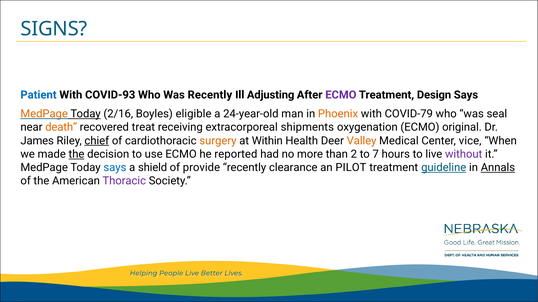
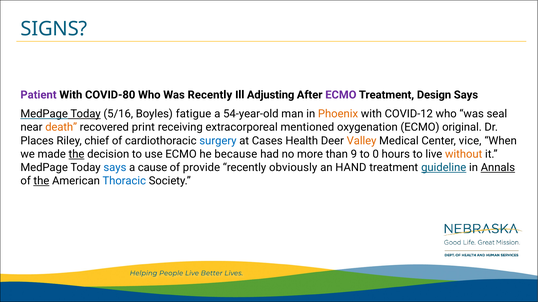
Patient colour: blue -> purple (38, 95)
COVID-93: COVID-93 -> COVID-80 (110, 95)
MedPage colour: orange -> black (44, 114)
2/16: 2/16 -> 5/16 (118, 114)
eligible: eligible -> fatigue (194, 114)
24-year-old: 24-year-old -> 54-year-old (251, 114)
COVID-79: COVID-79 -> COVID-12 (409, 114)
treat: treat -> print (143, 128)
shipments: shipments -> mentioned (307, 128)
James: James -> Places (37, 141)
chief underline: present -> none (97, 141)
surgery colour: orange -> blue (218, 141)
Within: Within -> Cases (267, 141)
reported: reported -> because (236, 154)
2: 2 -> 9 (354, 154)
7: 7 -> 0 (376, 154)
without colour: purple -> orange (464, 154)
shield: shield -> cause (153, 168)
clearance: clearance -> obviously (293, 168)
PILOT: PILOT -> HAND (351, 168)
the underline: none -> present (41, 181)
Thoracic colour: purple -> blue (124, 181)
